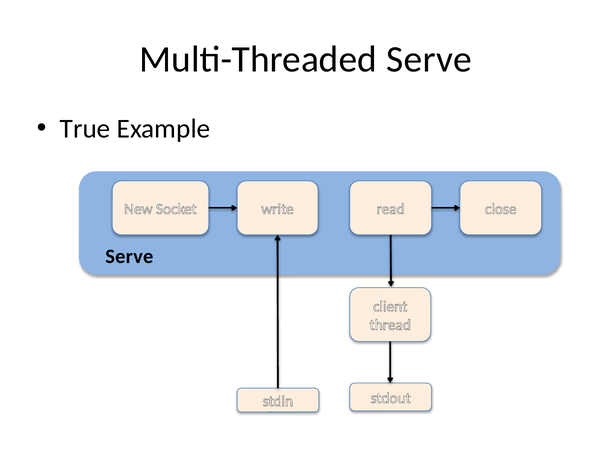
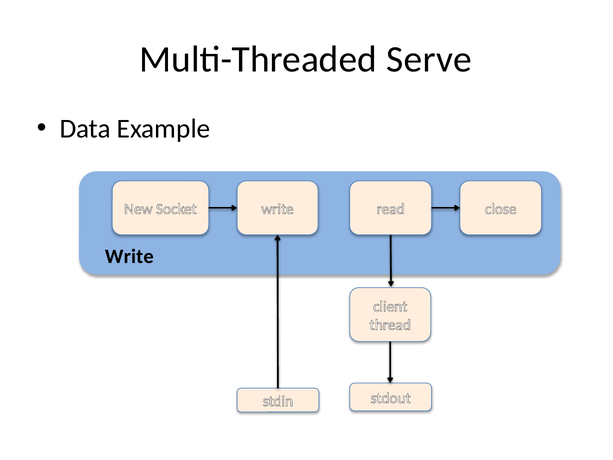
True: True -> Data (85, 129)
Serve: Serve -> Write (129, 256)
